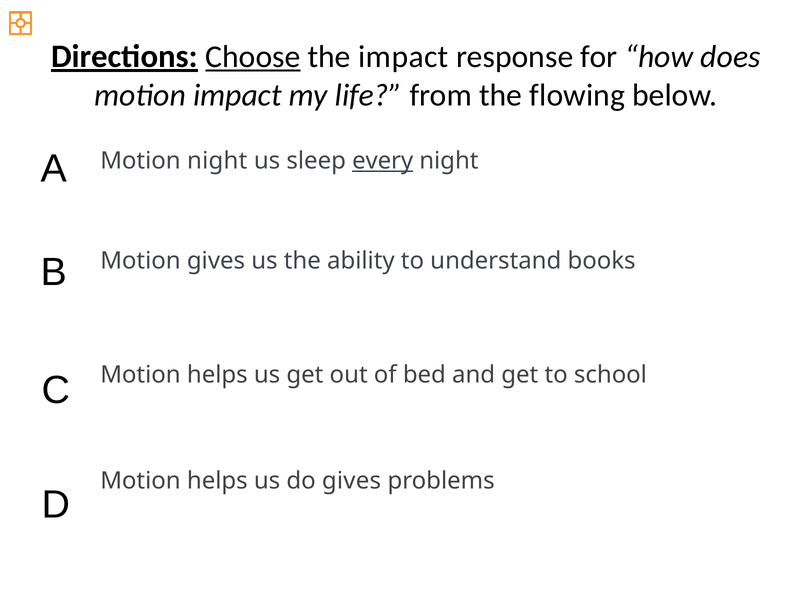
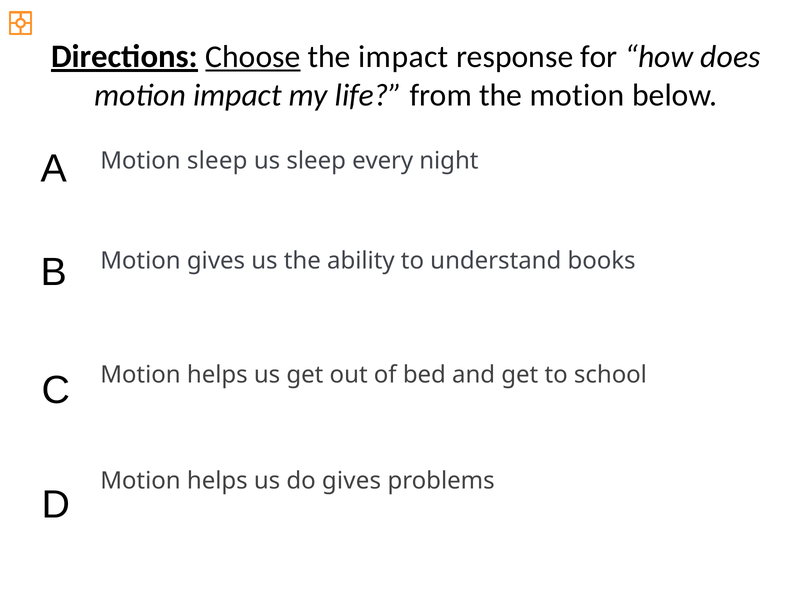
the flowing: flowing -> motion (577, 95)
Motion night: night -> sleep (217, 161)
every underline: present -> none (383, 161)
